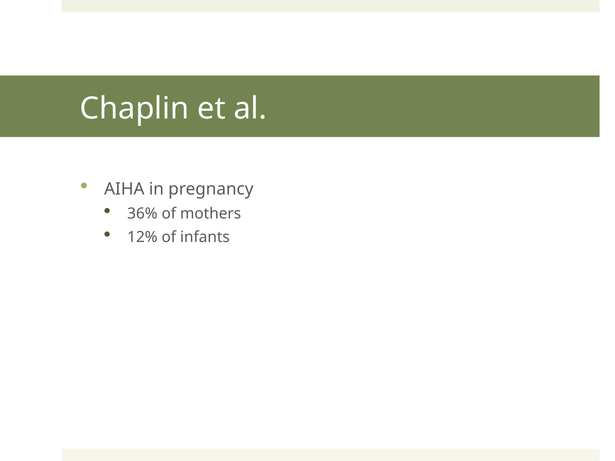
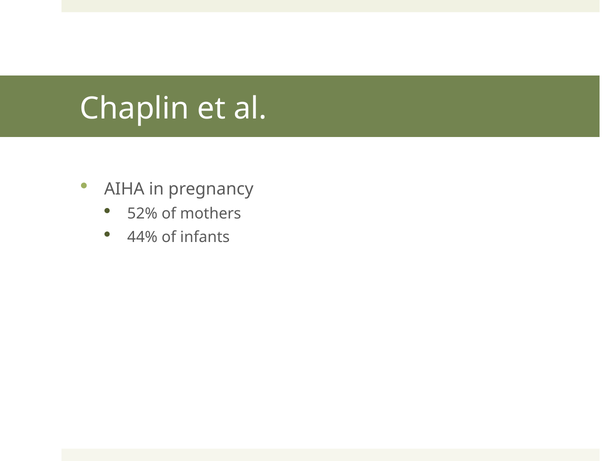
36%: 36% -> 52% (142, 214)
12%: 12% -> 44% (142, 237)
